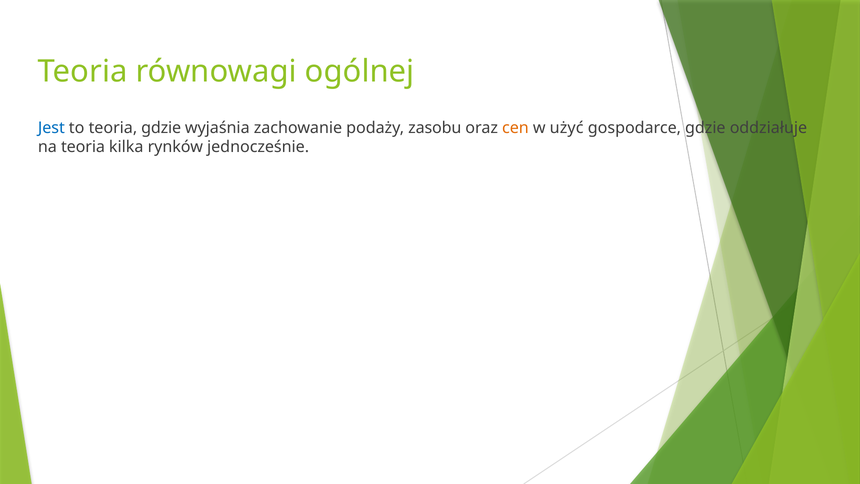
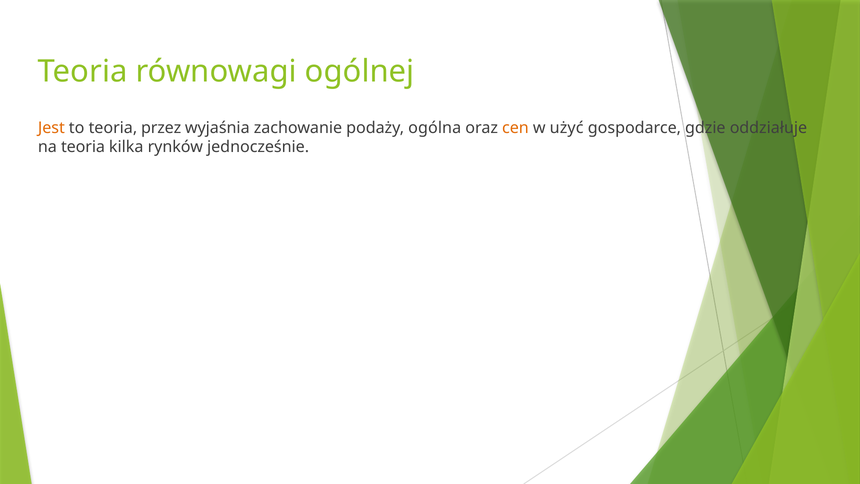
Jest colour: blue -> orange (51, 128)
teoria gdzie: gdzie -> przez (161, 128)
zasobu: zasobu -> ogólna (435, 128)
